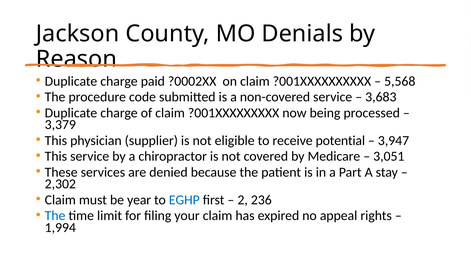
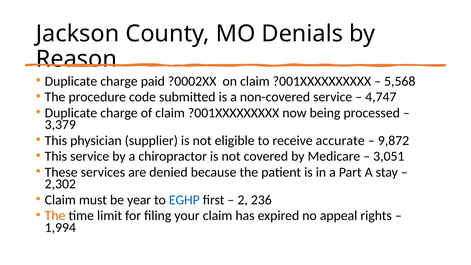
3,683: 3,683 -> 4,747 (381, 97)
potential: potential -> accurate (340, 141)
3,947: 3,947 -> 9,872 (394, 141)
The colour: blue -> orange (55, 216)
